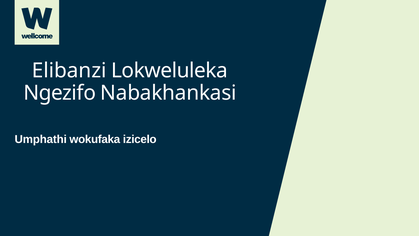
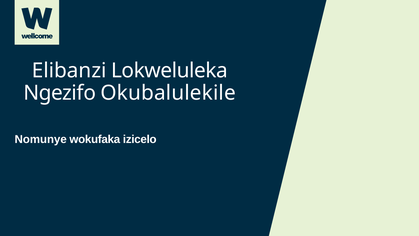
Nabakhankasi: Nabakhankasi -> Okubalulekile (168, 93)
Umphathi: Umphathi -> Nomunye (41, 139)
